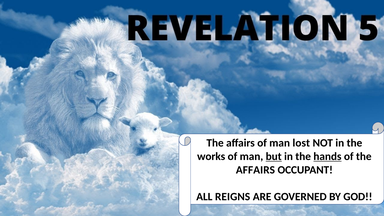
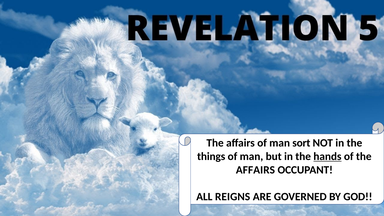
lost: lost -> sort (301, 143)
works: works -> things (211, 156)
but underline: present -> none (274, 156)
